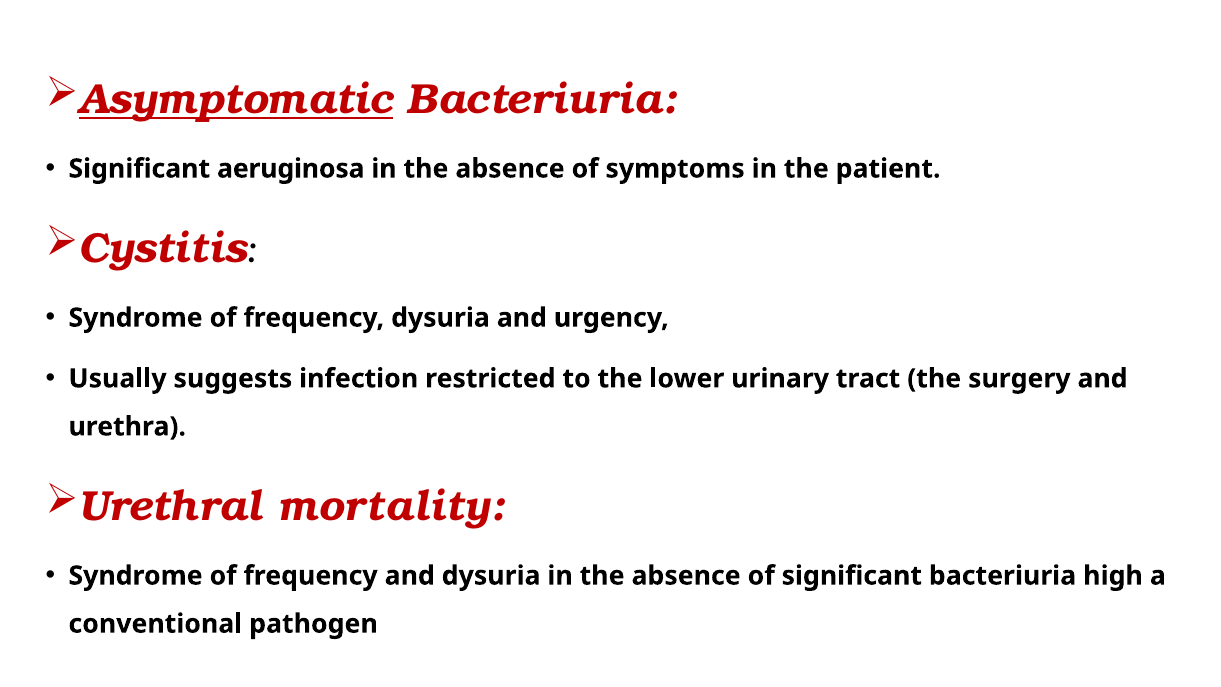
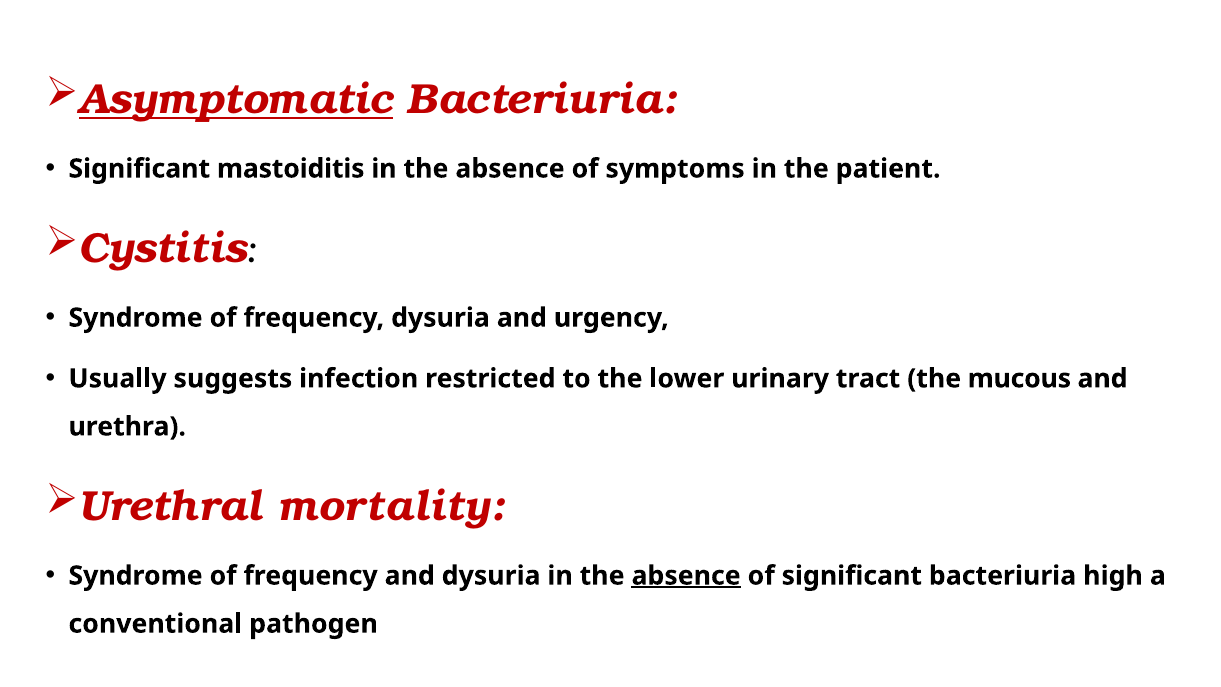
aeruginosa: aeruginosa -> mastoiditis (291, 169)
surgery: surgery -> mucous (1019, 378)
absence underline: none -> present (686, 576)
